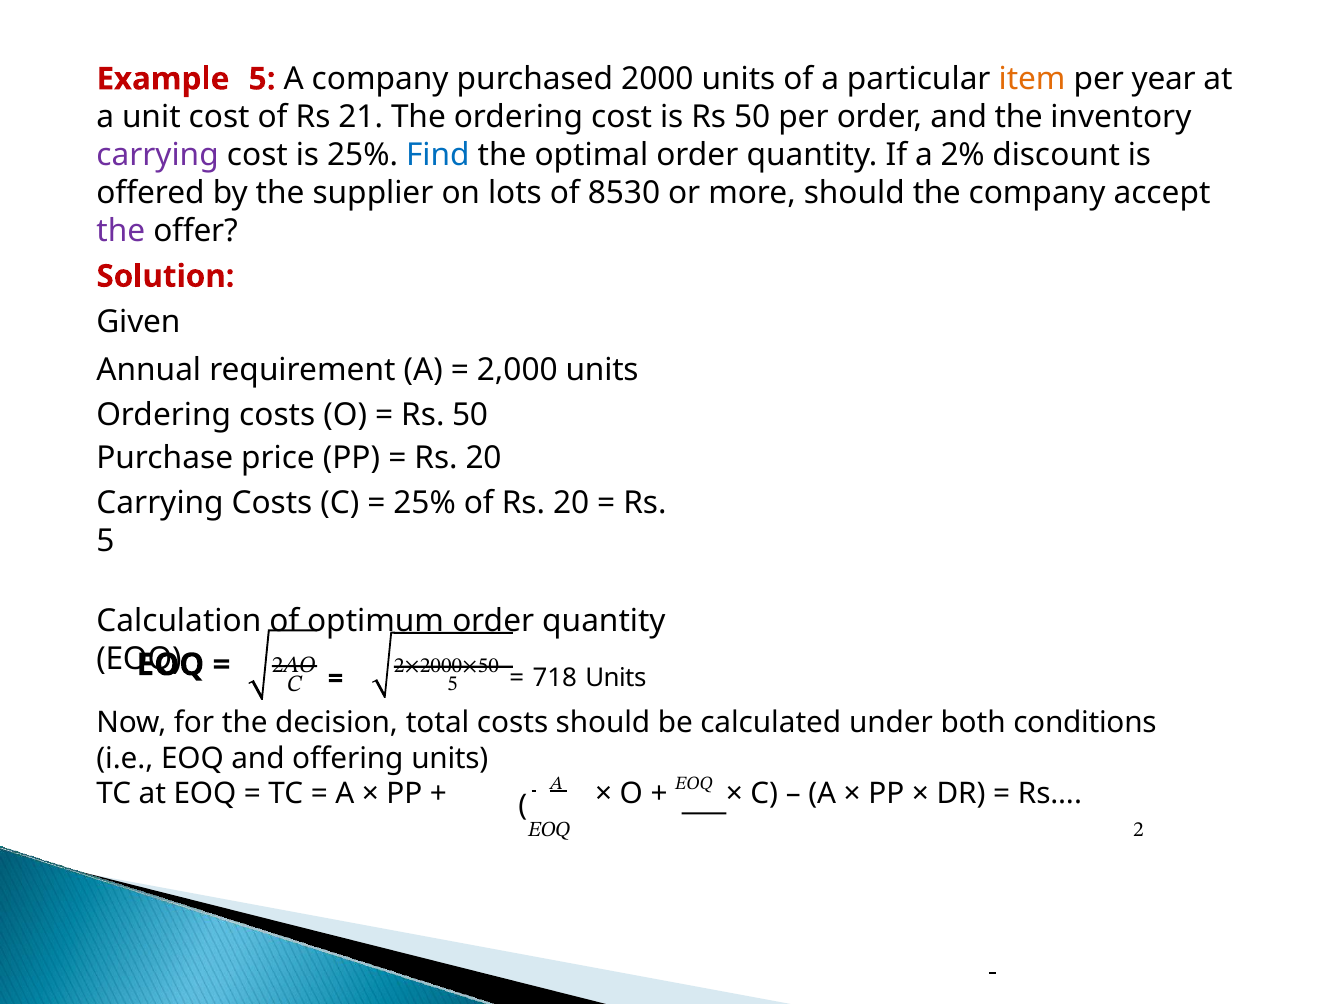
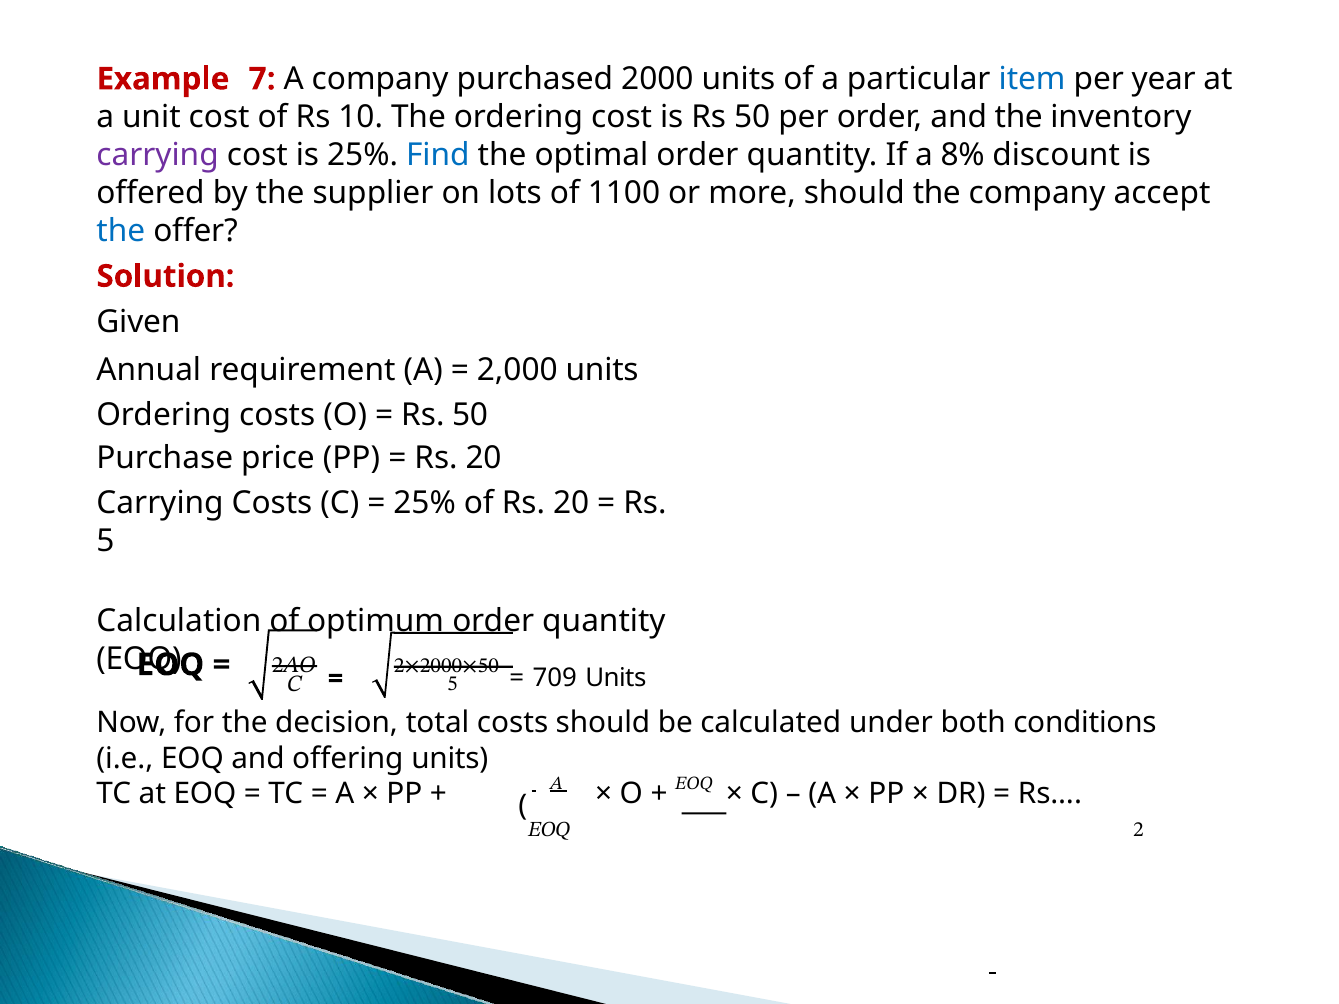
Example 5: 5 -> 7 (262, 79)
item colour: orange -> blue (1032, 79)
21: 21 -> 10 (361, 117)
2%: 2% -> 8% (963, 155)
8530: 8530 -> 1100 (624, 193)
the colour: purple -> blue (121, 231)
718: 718 -> 709 (555, 679)
